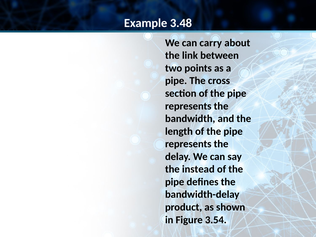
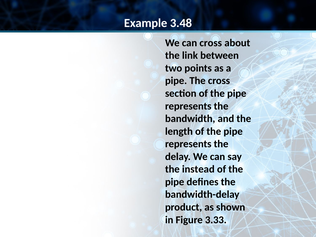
can carry: carry -> cross (211, 43)
3.54: 3.54 -> 3.33 (216, 220)
